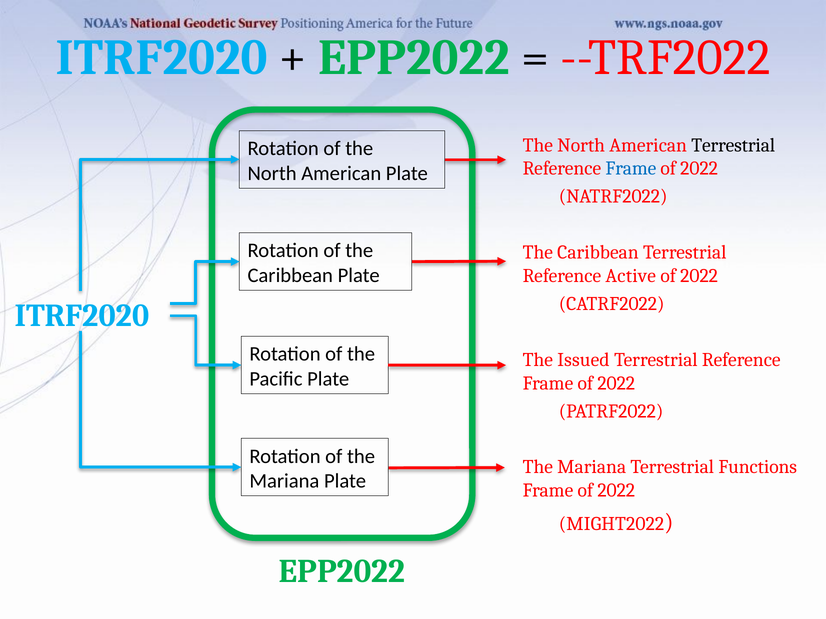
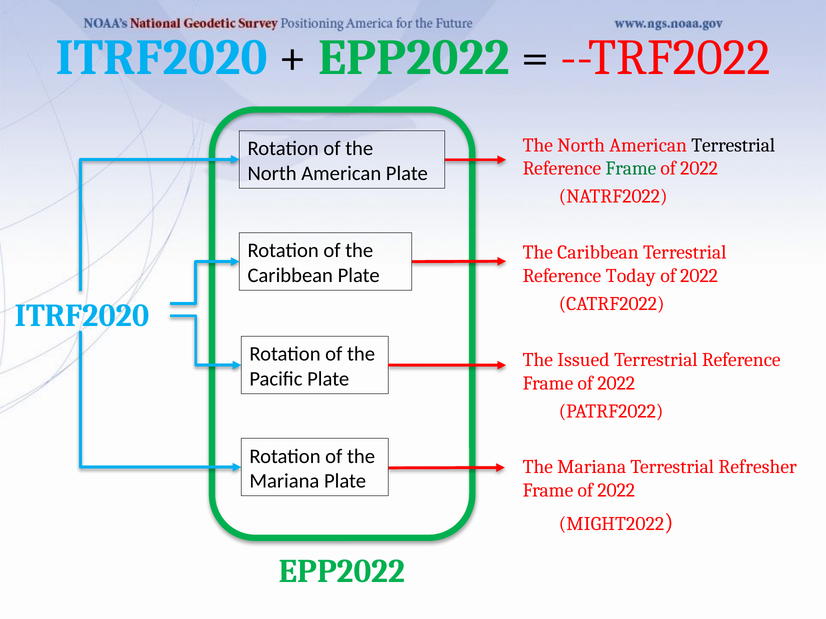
Frame colour: blue -> green (631, 169)
Active: Active -> Today (631, 276)
Functions: Functions -> Refresher (758, 467)
